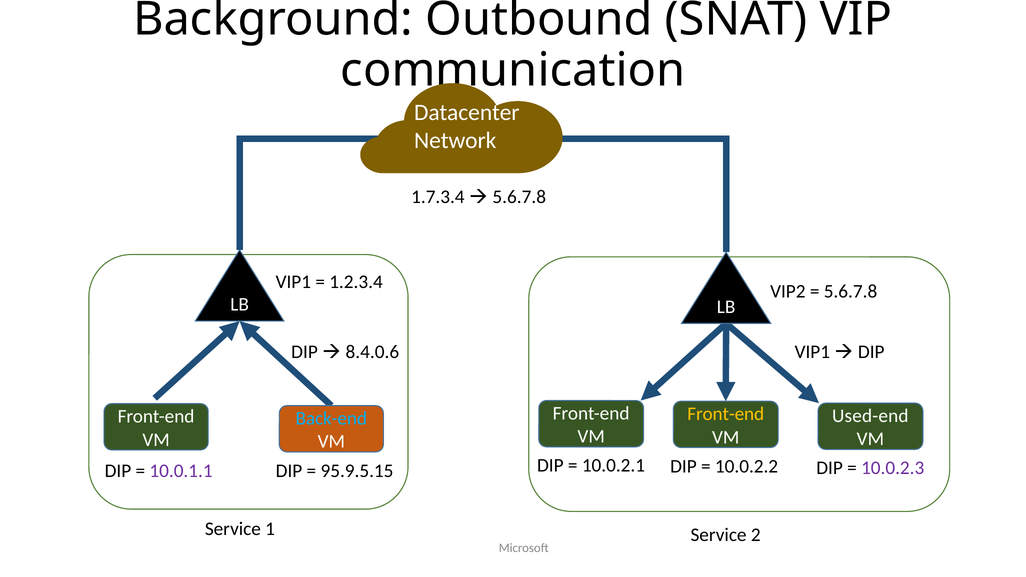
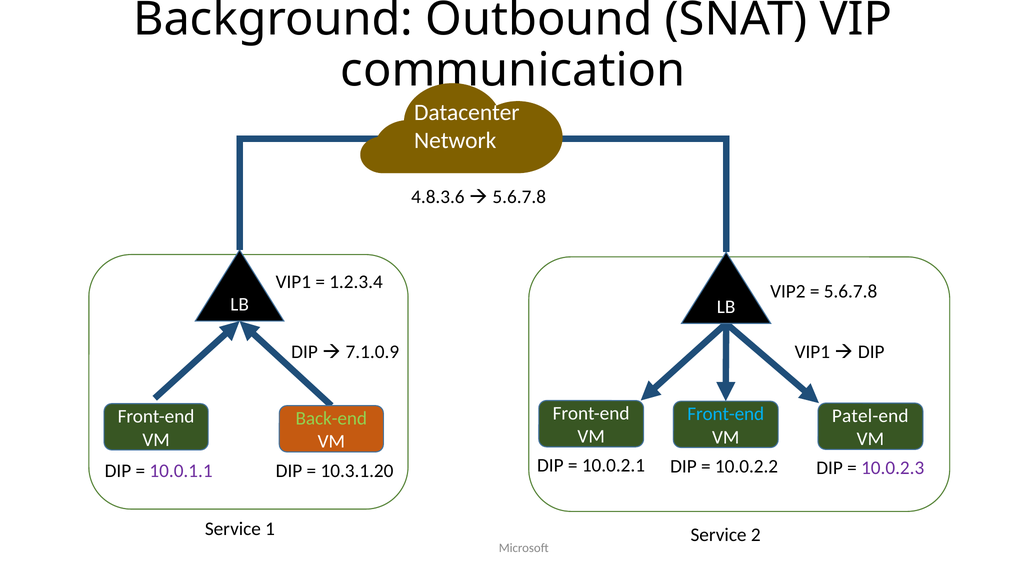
1.7.3.4: 1.7.3.4 -> 4.8.3.6 (438, 197)
8.4.0.6: 8.4.0.6 -> 7.1.0.9 (372, 352)
Front-end colour: yellow -> light blue (726, 414)
Used-end: Used-end -> Patel-end (870, 416)
Back-end colour: light blue -> light green (331, 419)
95.9.5.15: 95.9.5.15 -> 10.3.1.20 (357, 471)
